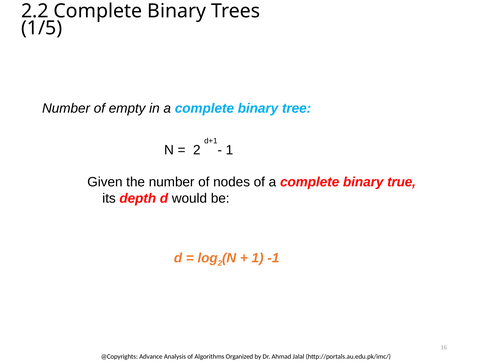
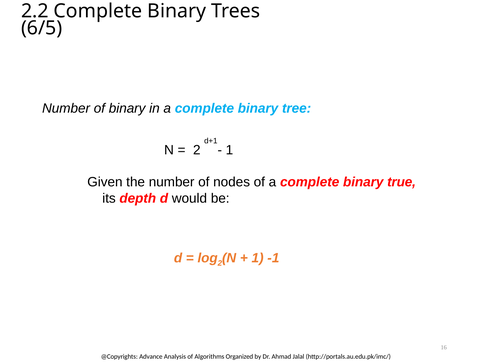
1/5: 1/5 -> 6/5 (42, 28)
of empty: empty -> binary (127, 108)
